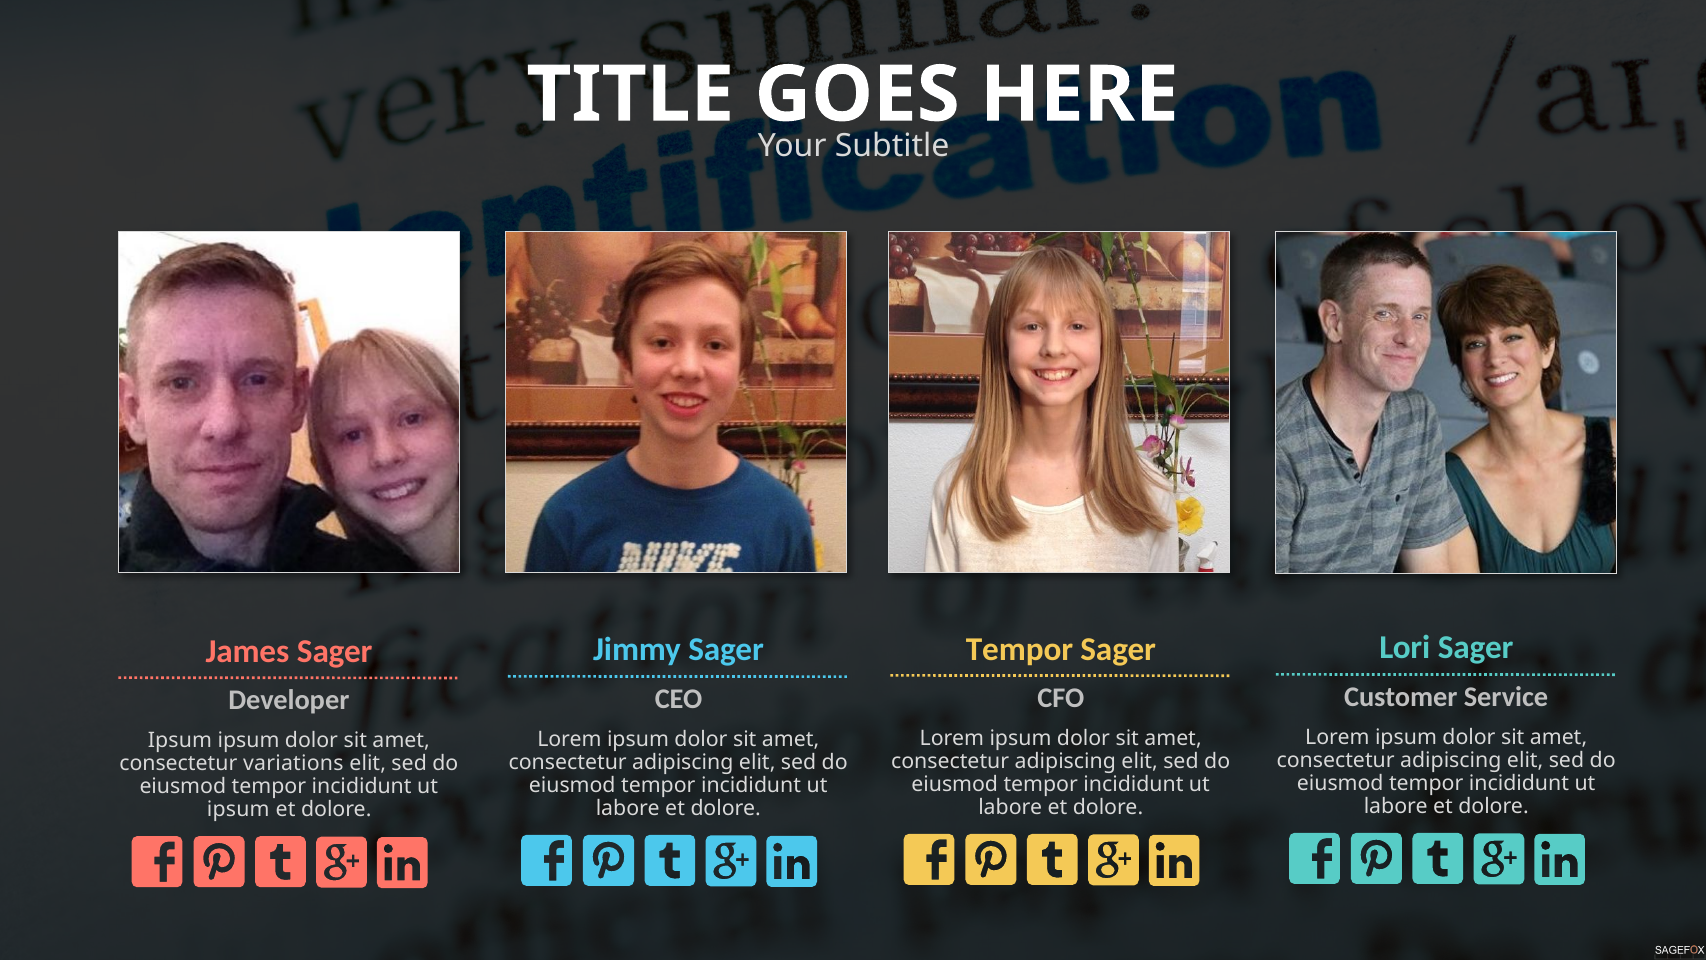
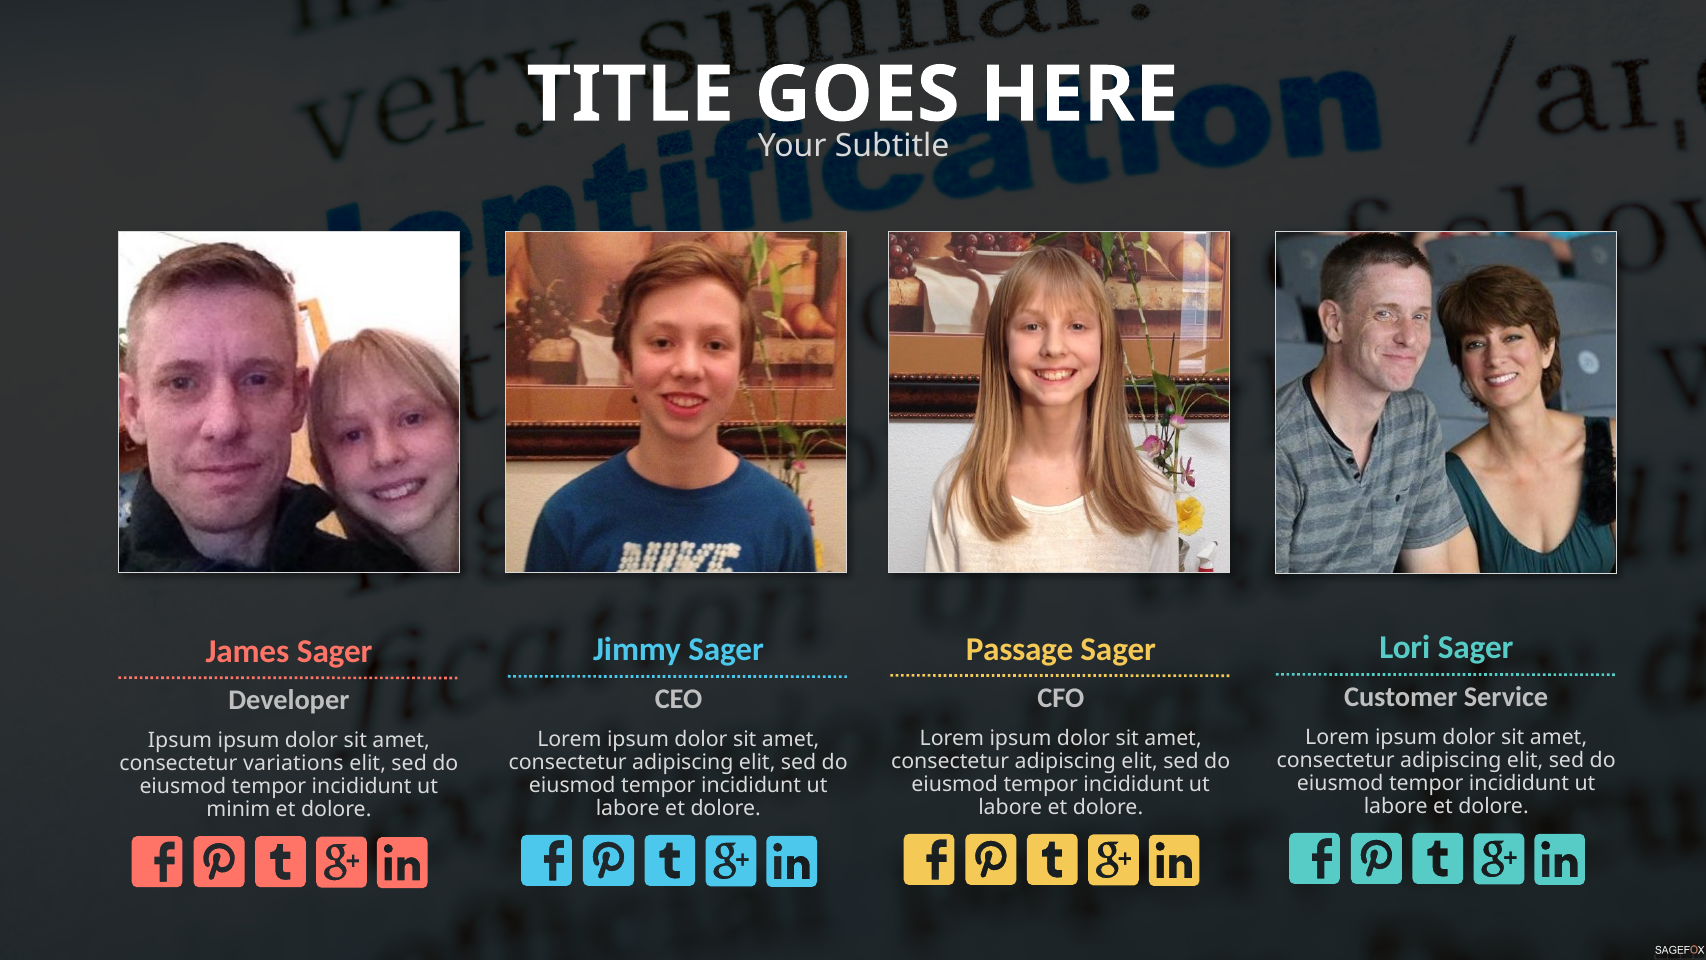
Tempor: Tempor -> Passage (1020, 649)
ipsum: ipsum -> minim (238, 809)
